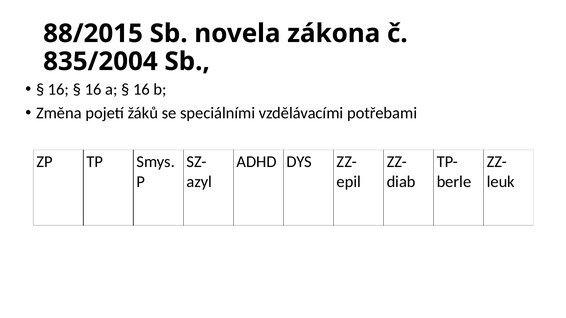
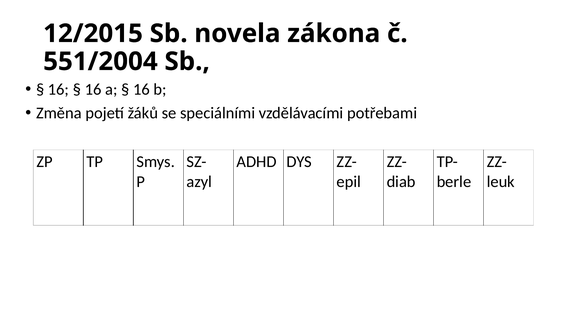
88/2015: 88/2015 -> 12/2015 (93, 34)
835/2004: 835/2004 -> 551/2004 (100, 62)
